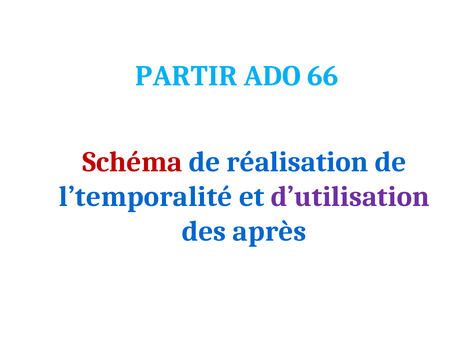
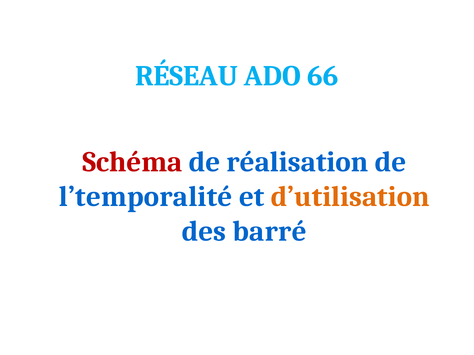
PARTIR: PARTIR -> RÉSEAU (187, 76)
d’utilisation colour: purple -> orange (350, 197)
après: après -> barré (270, 232)
